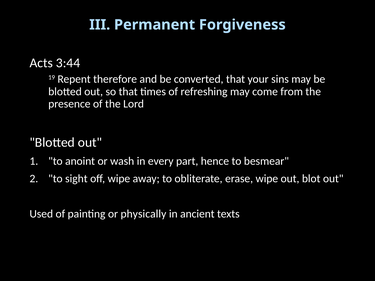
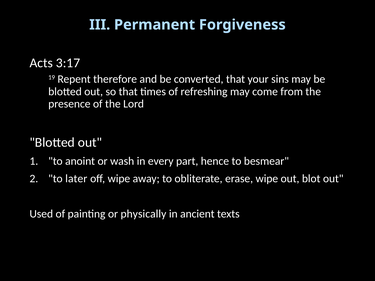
3:44: 3:44 -> 3:17 (68, 63)
sight: sight -> later (76, 179)
